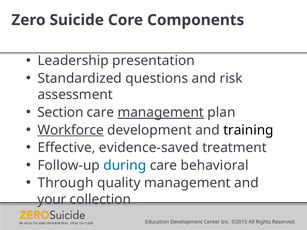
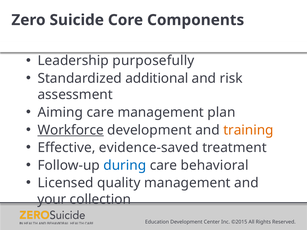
presentation: presentation -> purposefully (153, 61)
questions: questions -> additional (157, 78)
Section: Section -> Aiming (60, 112)
management underline: present -> none (161, 112)
training colour: black -> orange (248, 130)
Through: Through -> Licensed (66, 183)
